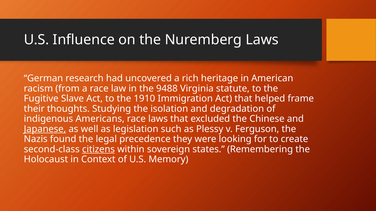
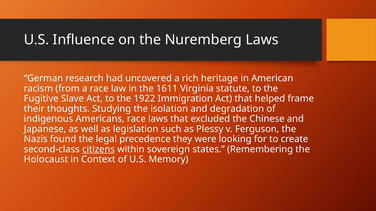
9488: 9488 -> 1611 (167, 89)
1910: 1910 -> 1922 (144, 99)
Japanese underline: present -> none (45, 129)
